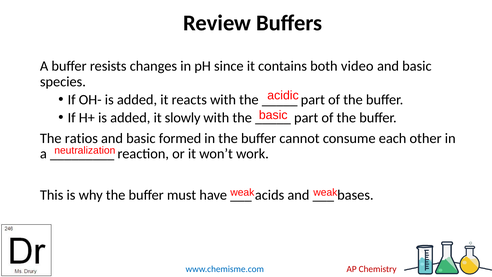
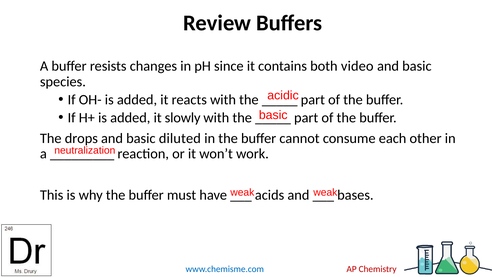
ratios: ratios -> drops (81, 138)
formed: formed -> diluted (180, 138)
